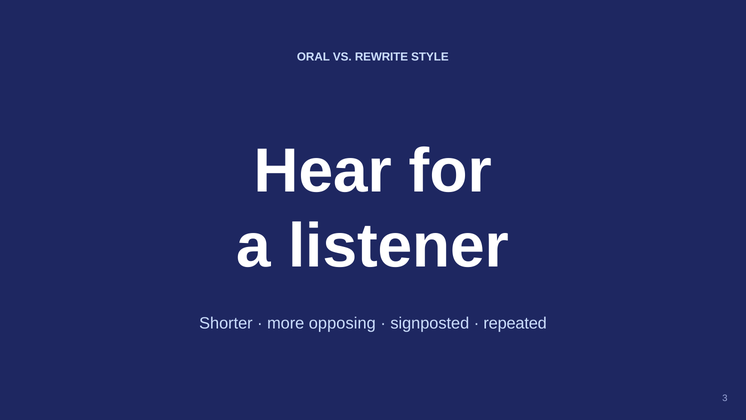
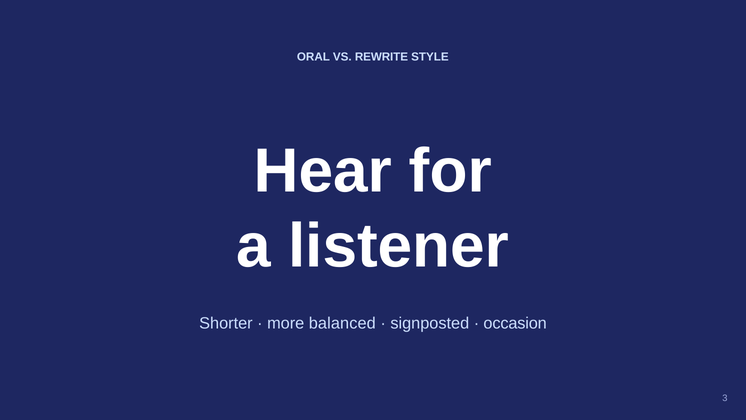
opposing: opposing -> balanced (342, 323)
repeated: repeated -> occasion (515, 323)
